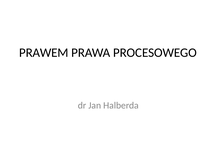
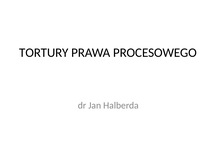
PRAWEM: PRAWEM -> TORTURY (44, 53)
